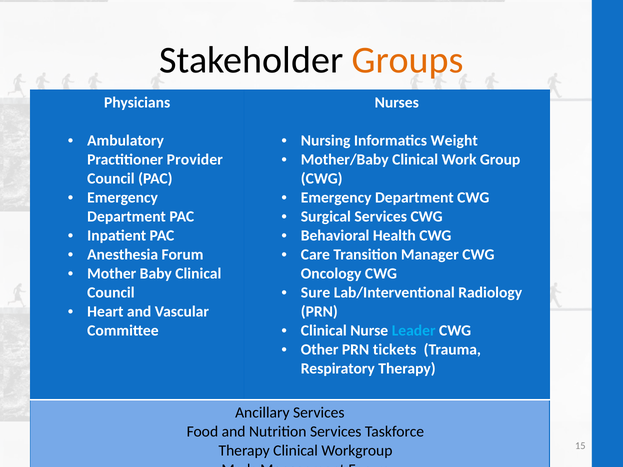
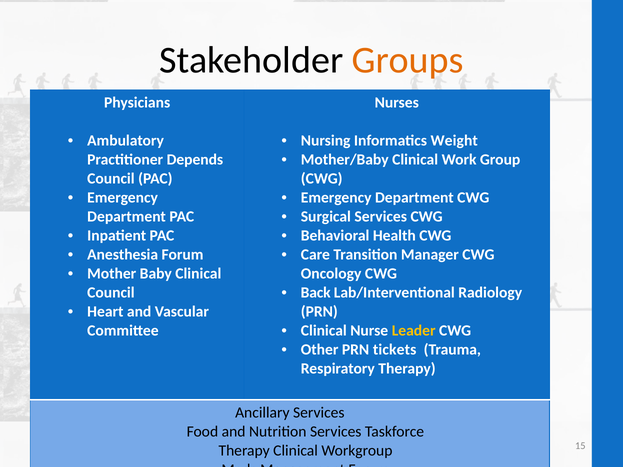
Provider: Provider -> Depends (195, 159)
Sure: Sure -> Back (316, 293)
Leader colour: light blue -> yellow (414, 331)
